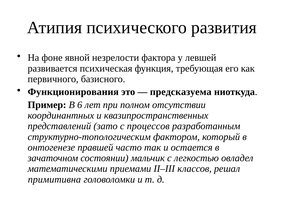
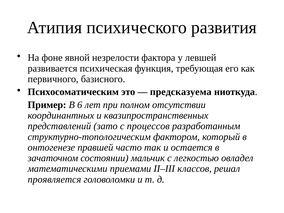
Функционирования: Функционирования -> Психосоматическим (73, 92)
примитивна: примитивна -> проявляется (54, 179)
